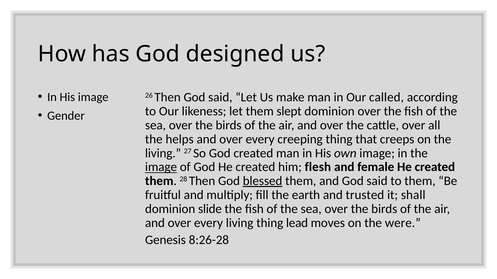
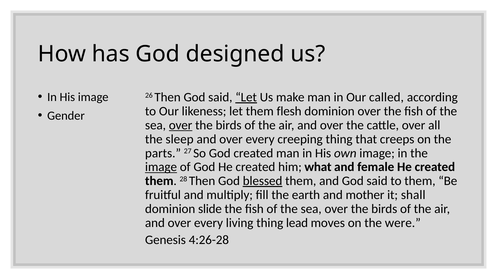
Let underline: none -> present (246, 98)
slept: slept -> flesh (289, 111)
over underline: none -> present (181, 125)
helps: helps -> sleep (180, 139)
living: living -> parts (163, 153)
flesh: flesh -> what (318, 167)
trusted: trusted -> mother (365, 195)
8:26-28: 8:26-28 -> 4:26-28 (209, 240)
